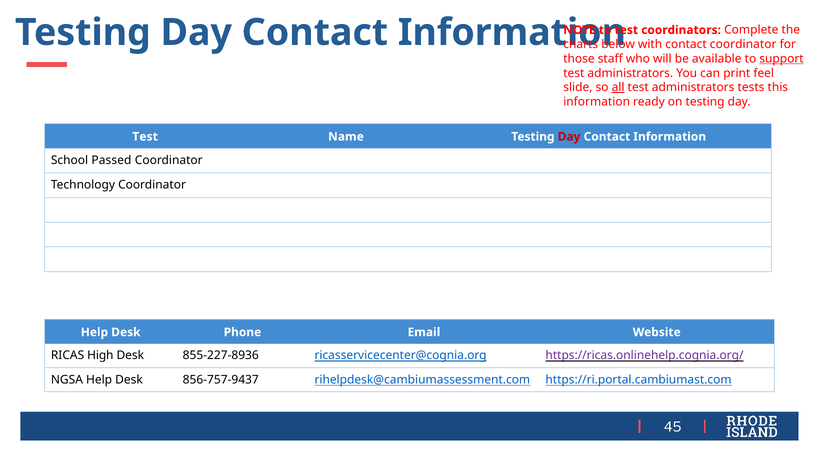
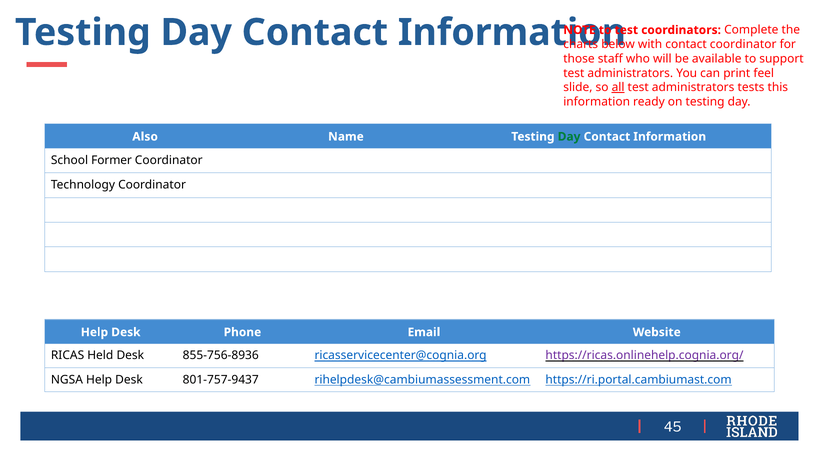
support underline: present -> none (782, 59)
Test: Test -> Also (145, 137)
Day colour: red -> green (569, 137)
Passed: Passed -> Former (112, 160)
High: High -> Held (100, 355)
855-227-8936: 855-227-8936 -> 855-756-8936 (221, 355)
856-757-9437: 856-757-9437 -> 801-757-9437 (221, 379)
